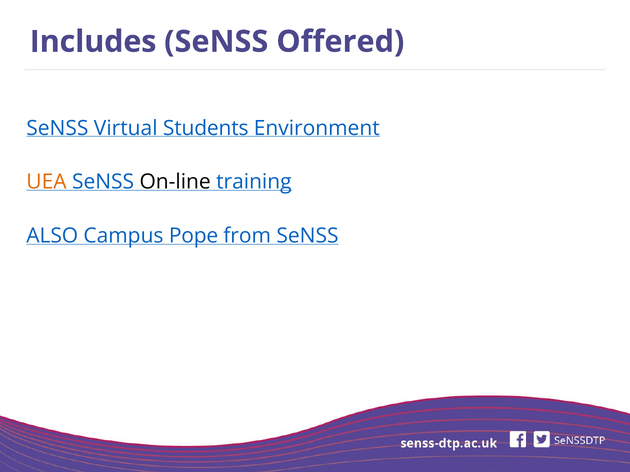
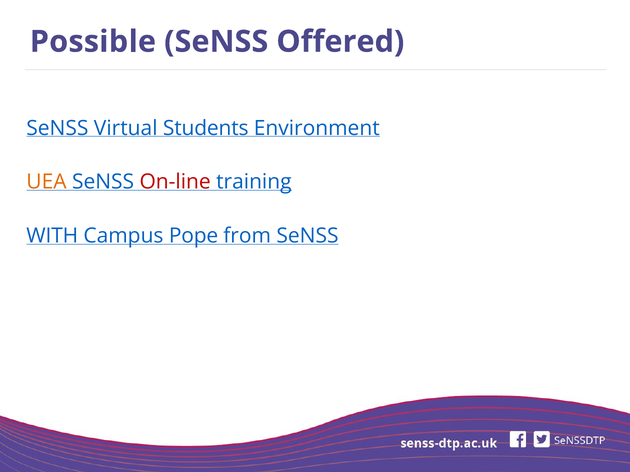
Includes: Includes -> Possible (93, 42)
On-line colour: black -> red (175, 182)
ALSO: ALSO -> WITH (52, 236)
